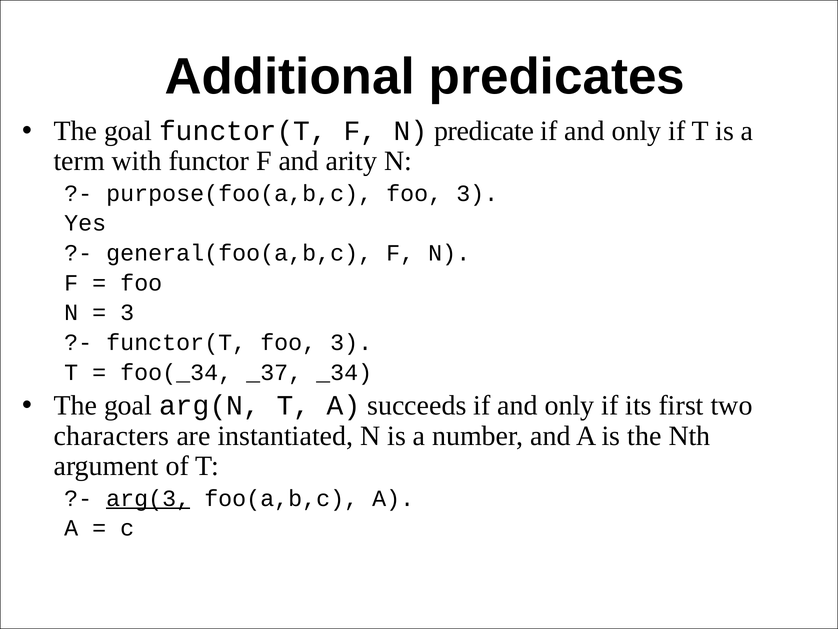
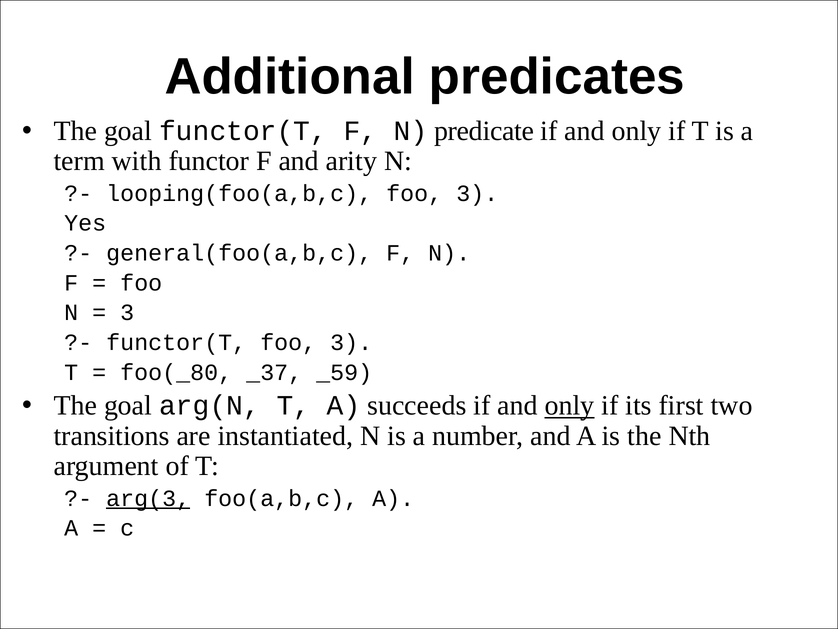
purpose(foo(a,b,c: purpose(foo(a,b,c -> looping(foo(a,b,c (239, 193)
foo(_34: foo(_34 -> foo(_80 (176, 372)
_34: _34 -> _59 (344, 372)
only underline: none -> present (570, 405)
characters: characters -> transitions (112, 435)
